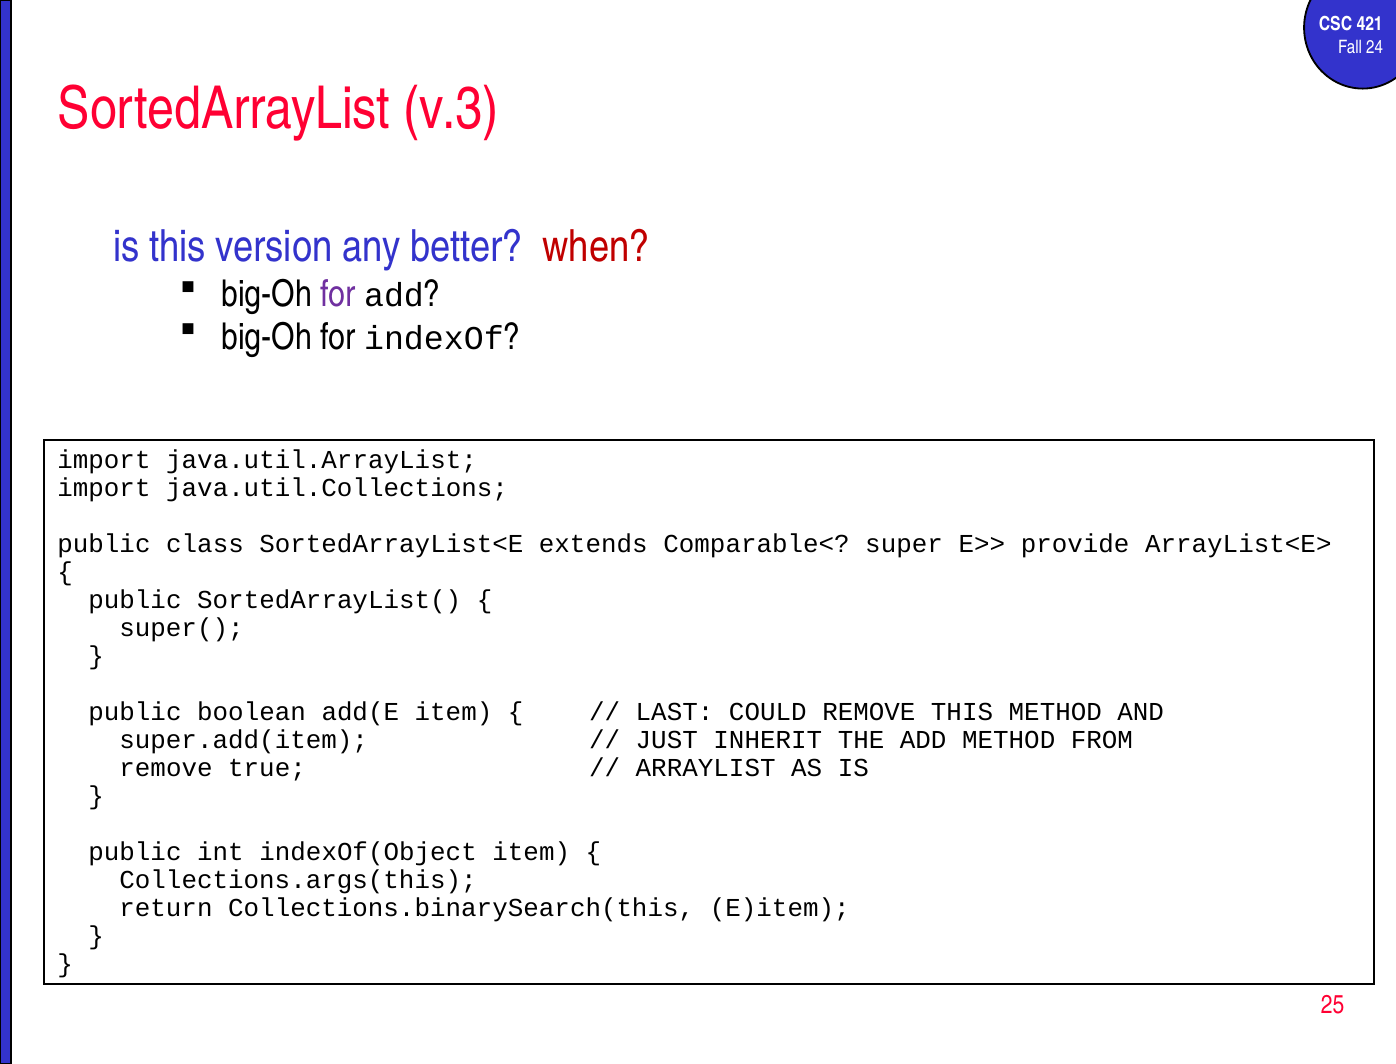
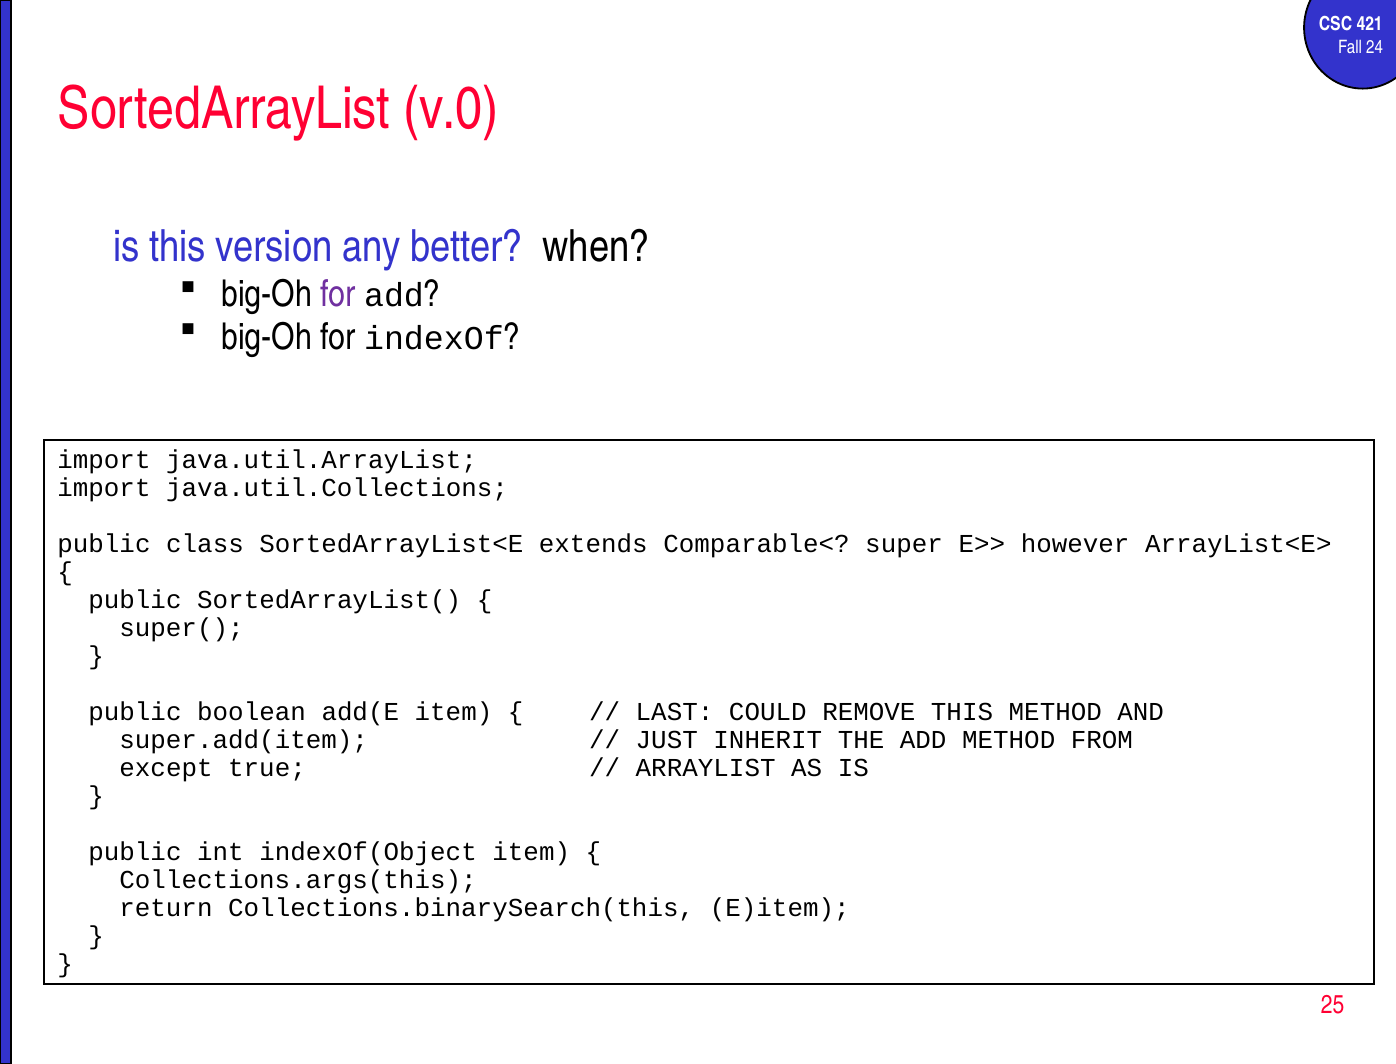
v.3: v.3 -> v.0 (451, 109)
when colour: red -> black (596, 247)
provide: provide -> however (1075, 544)
remove: remove -> except (166, 768)
